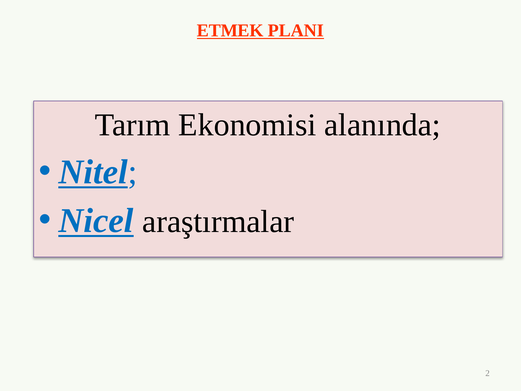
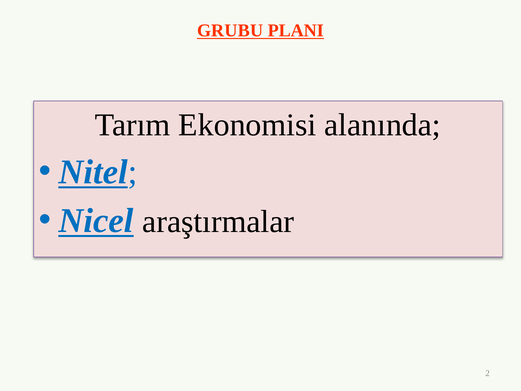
ETMEK: ETMEK -> GRUBU (230, 30)
